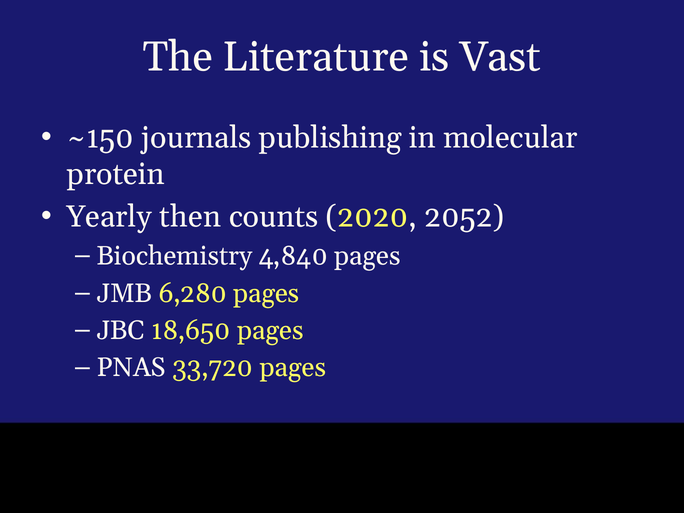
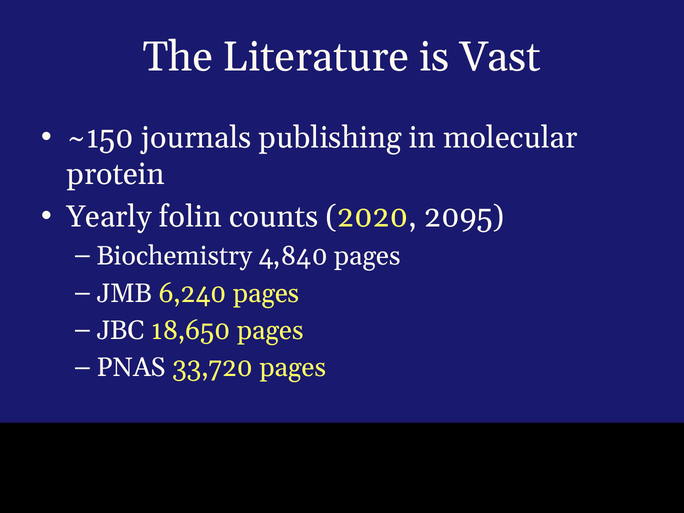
then: then -> folin (190, 217)
2052: 2052 -> 2095 (464, 217)
6,280: 6,280 -> 6,240 (193, 293)
